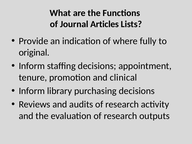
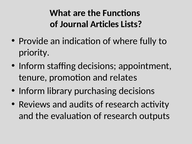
original: original -> priority (34, 53)
clinical: clinical -> relates (123, 77)
